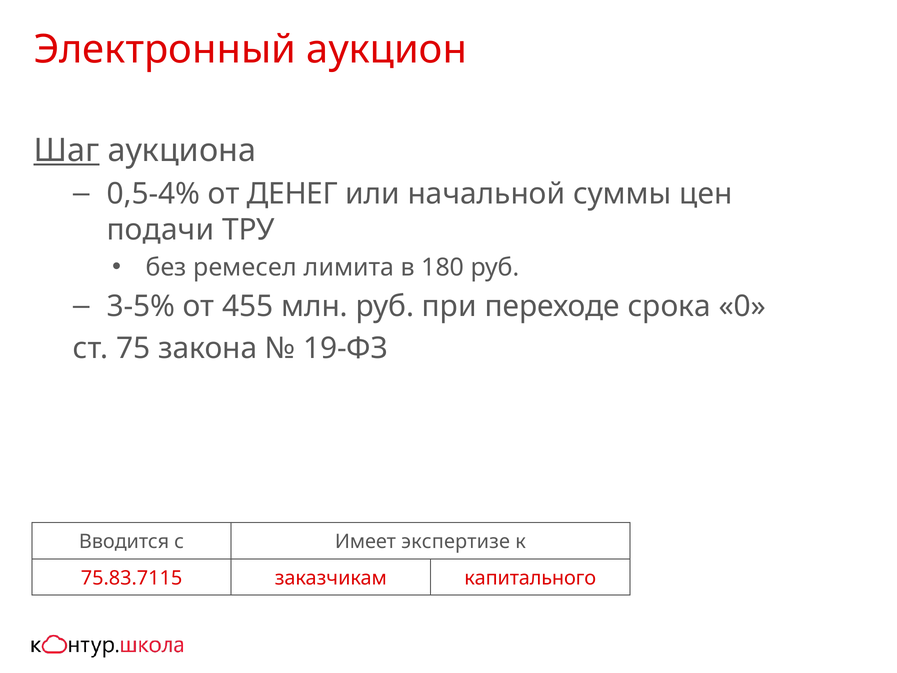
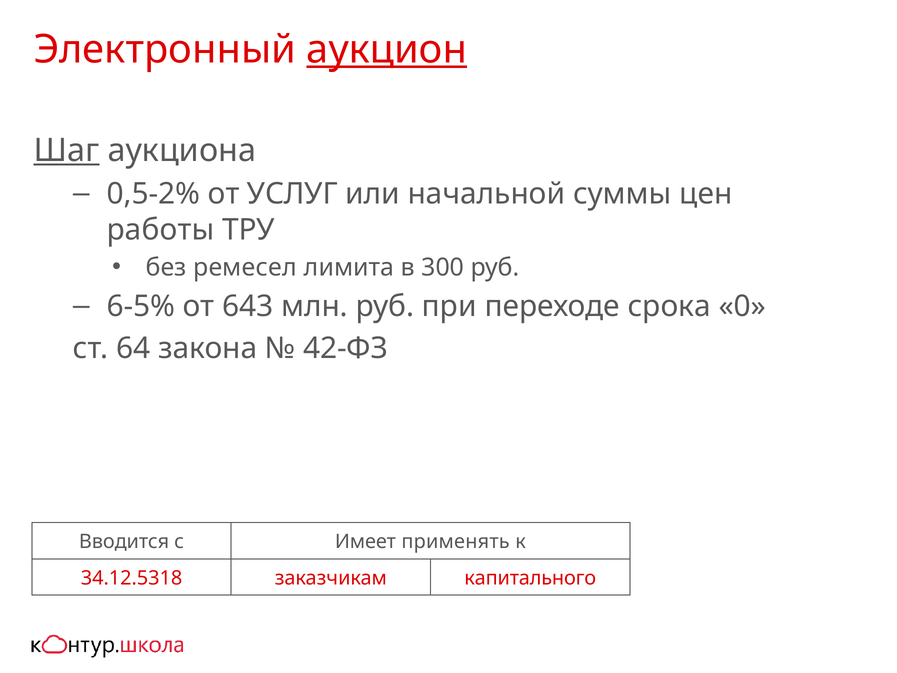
аукцион underline: none -> present (387, 50)
0,5-4%: 0,5-4% -> 0,5-2% (153, 194)
ДЕНЕГ: ДЕНЕГ -> УСЛУГ (292, 194)
подачи: подачи -> работы (160, 230)
180: 180 -> 300 (443, 267)
3-5%: 3-5% -> 6-5% (141, 306)
455: 455 -> 643 (248, 306)
75: 75 -> 64 (133, 348)
19-ФЗ: 19-ФЗ -> 42-ФЗ (346, 348)
экспертизе: экспертизе -> применять (456, 541)
75.83.7115: 75.83.7115 -> 34.12.5318 (132, 578)
